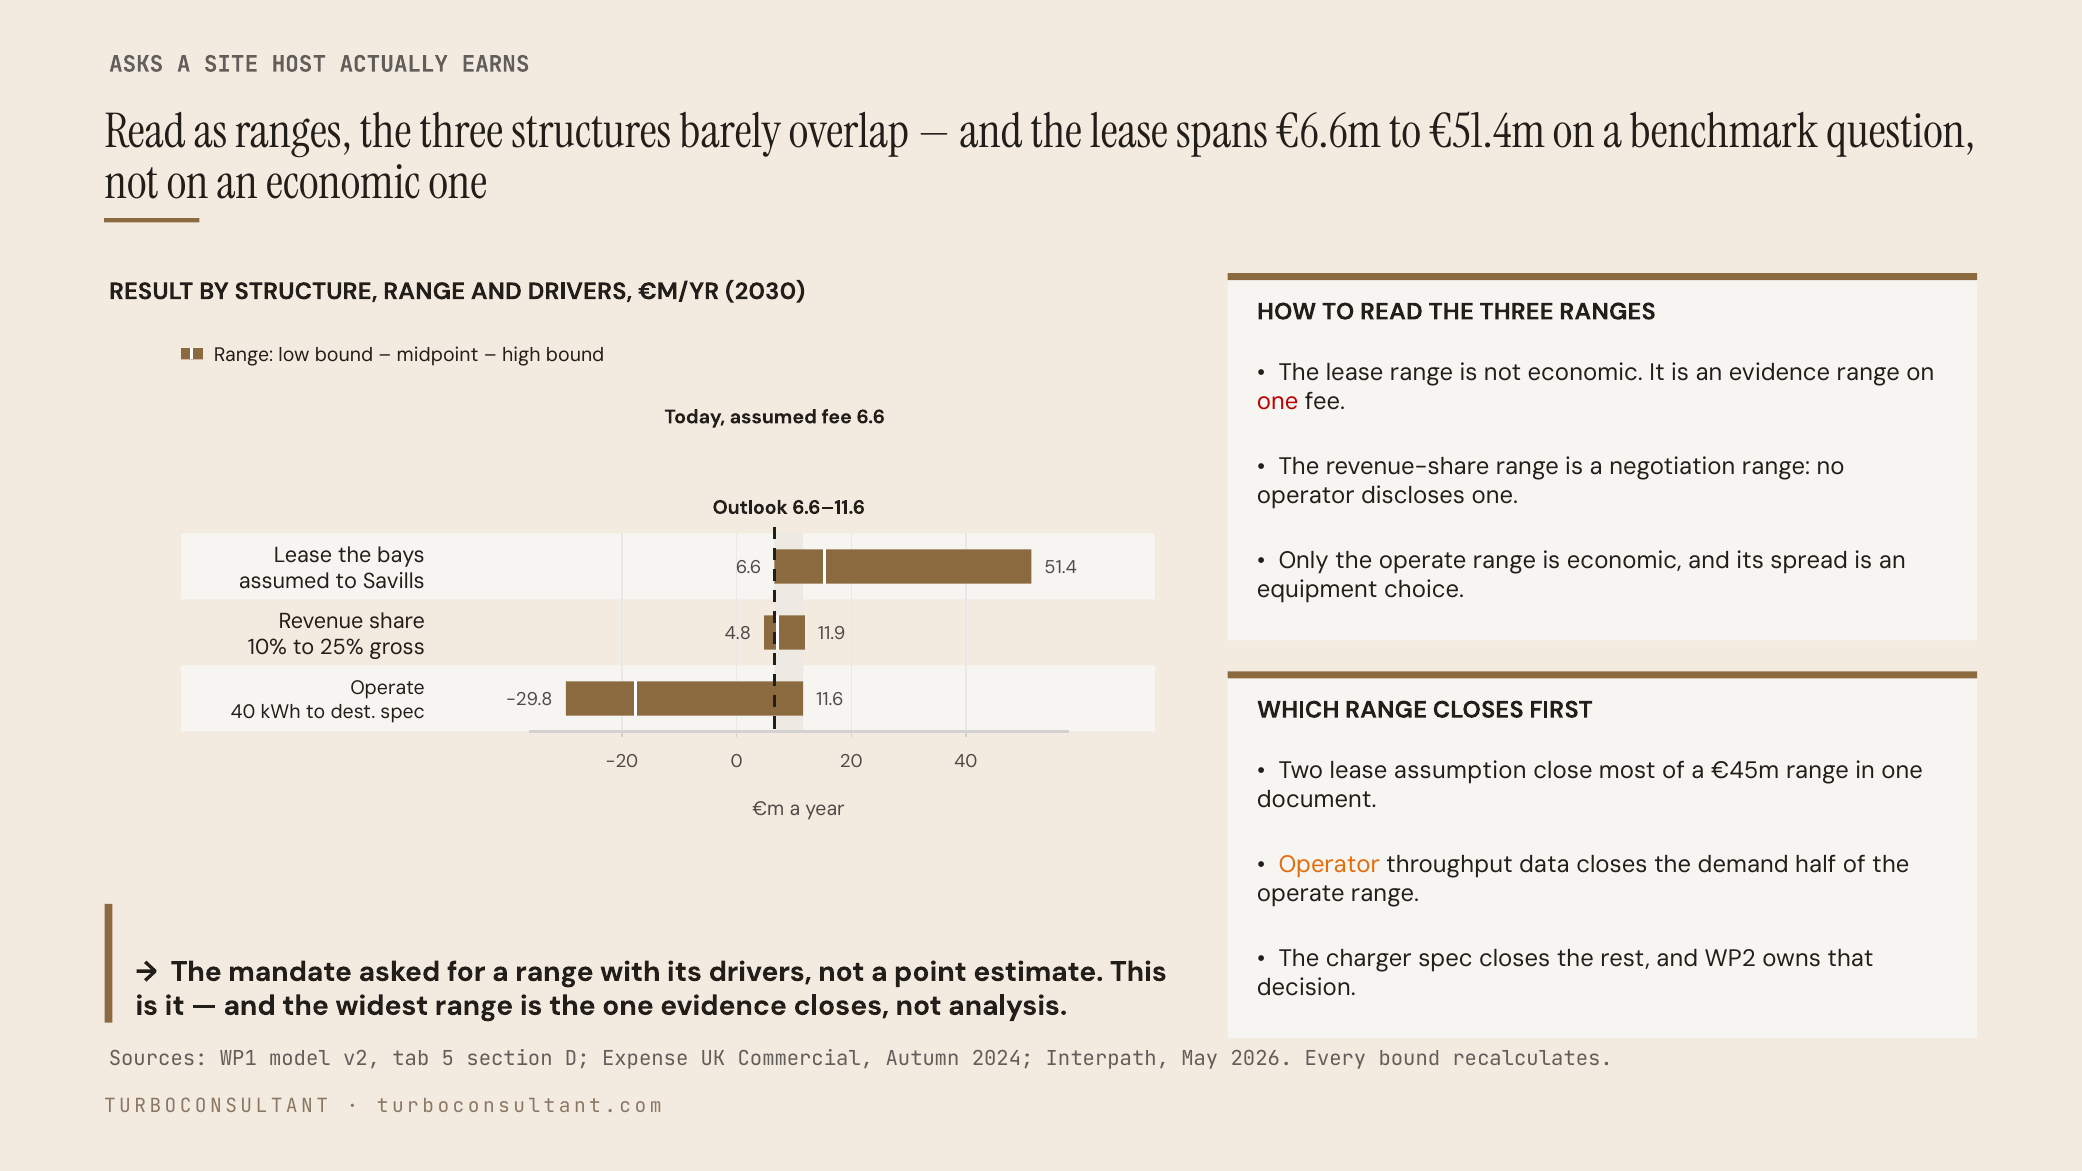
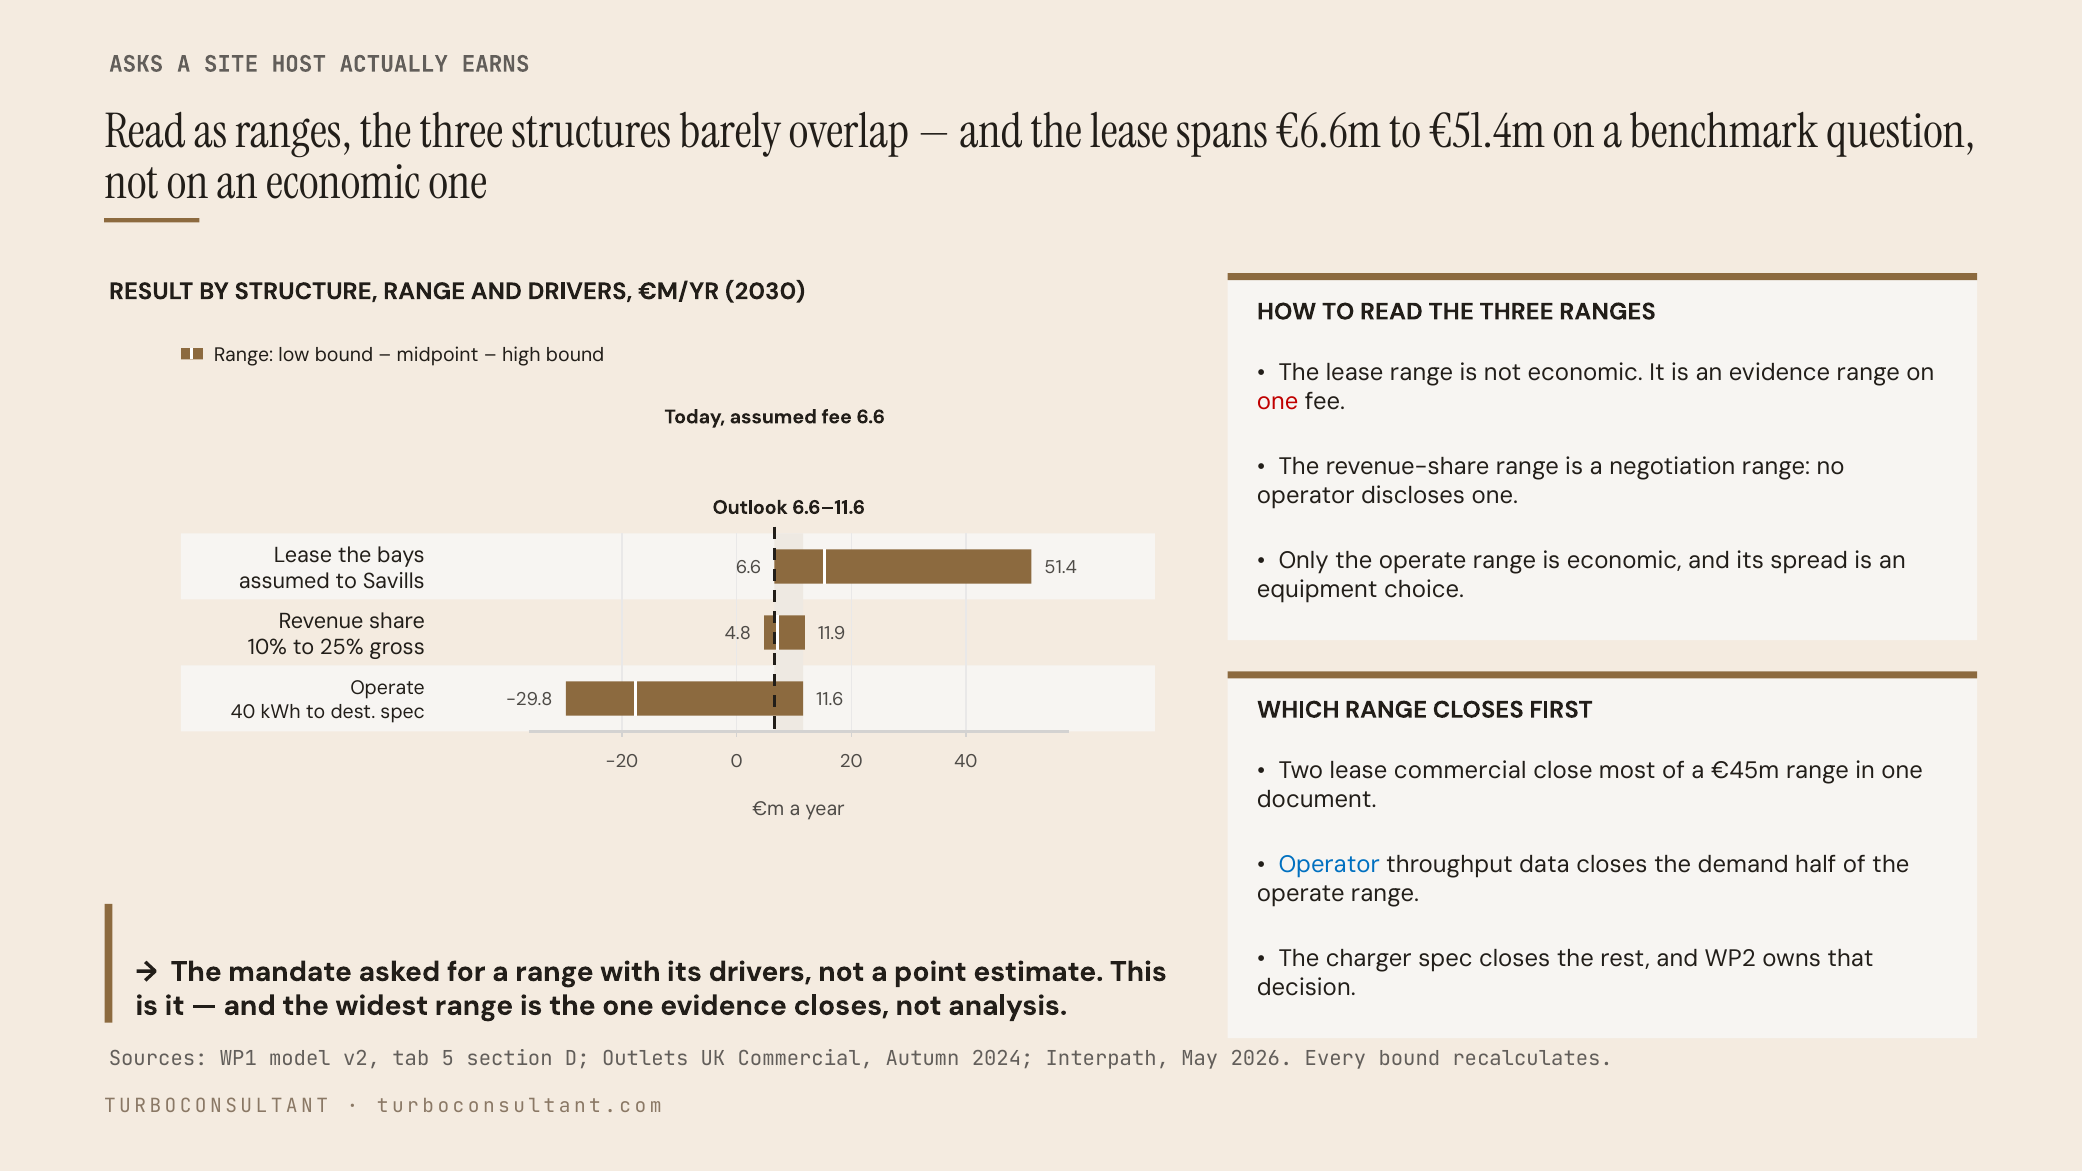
lease assumption: assumption -> commercial (1460, 771)
Operator colour: orange -> blue (1329, 865)
Expense: Expense -> Outlets (645, 1059)
